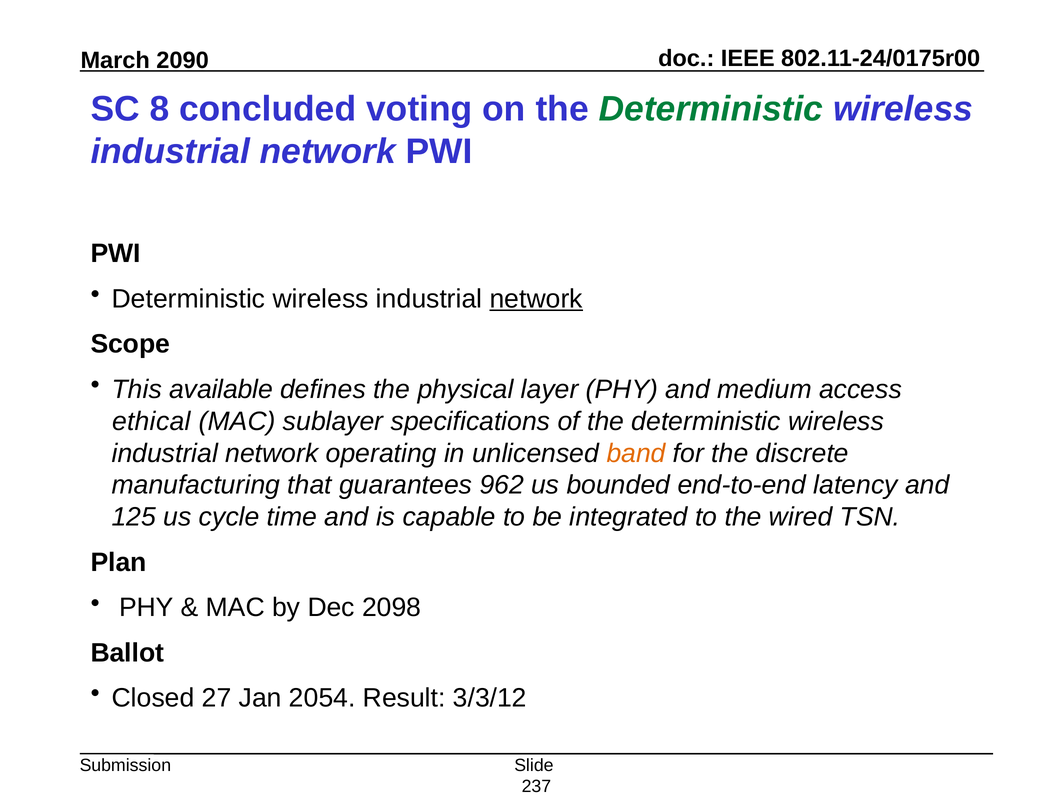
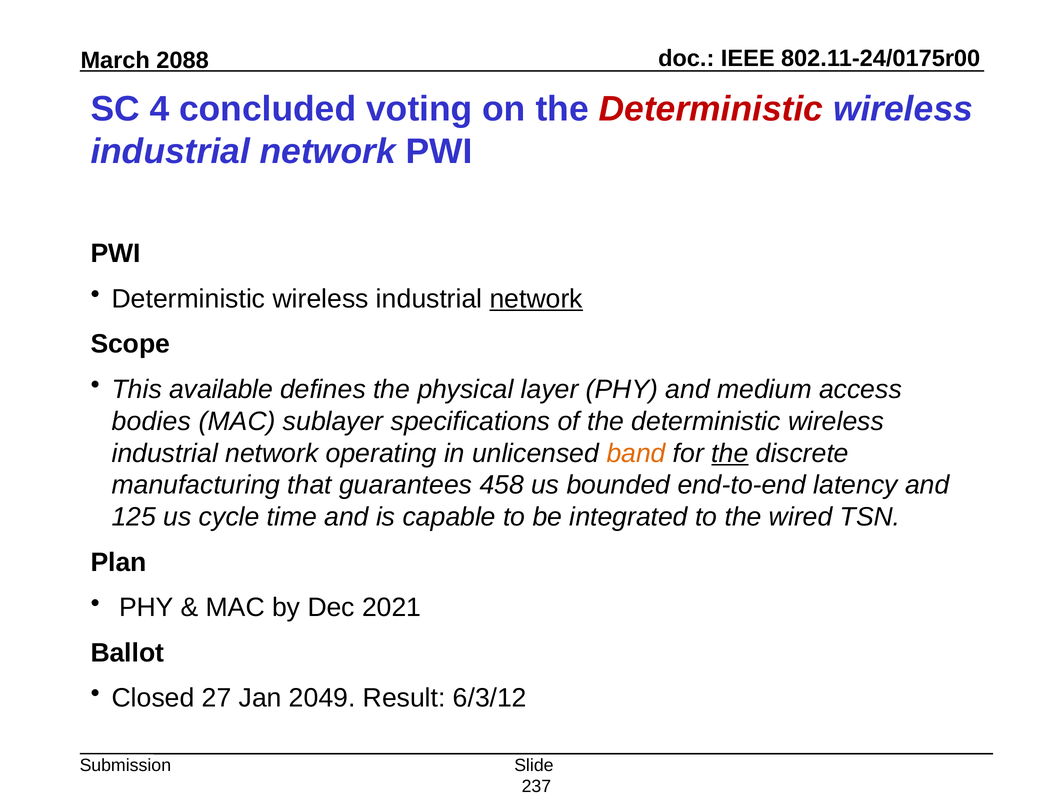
2090: 2090 -> 2088 (183, 60)
8: 8 -> 4 (159, 109)
Deterministic colour: green -> red (711, 109)
ethical: ethical -> bodies (151, 421)
the underline: none -> present (730, 453)
962: 962 -> 458 (502, 485)
2098: 2098 -> 2021 (392, 608)
2054: 2054 -> 2049 (322, 698)
3/3/12: 3/3/12 -> 6/3/12 (490, 698)
